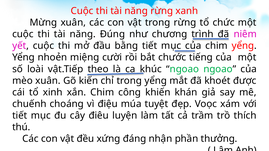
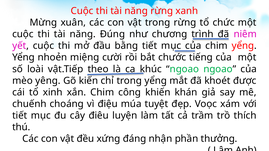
mèo xuân: xuân -> yêng (48, 81)
